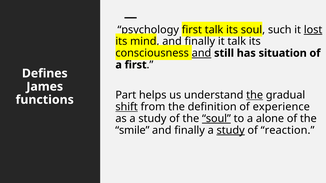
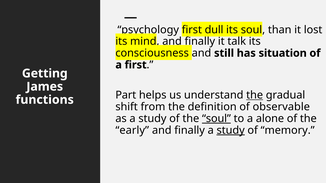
first talk: talk -> dull (214, 30)
such: such -> than (280, 30)
lost underline: present -> none (313, 30)
and underline: present -> none (201, 53)
Defines: Defines -> Getting (45, 74)
shift underline: present -> none (127, 107)
experience: experience -> observable (281, 107)
smile: smile -> early (132, 131)
reaction: reaction -> memory (288, 131)
